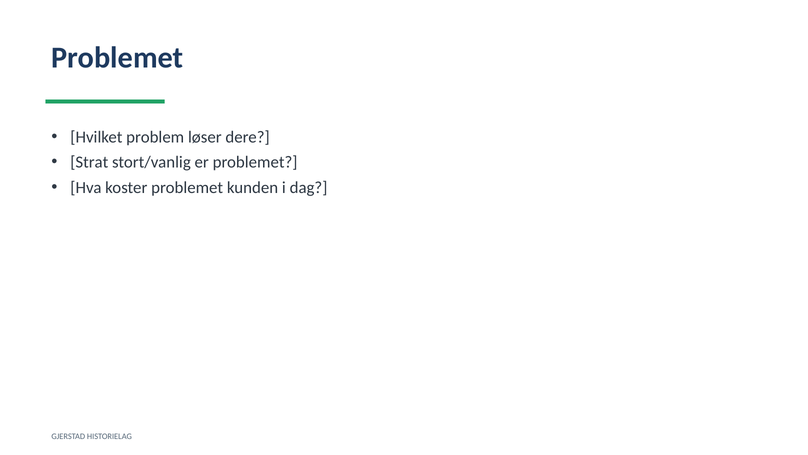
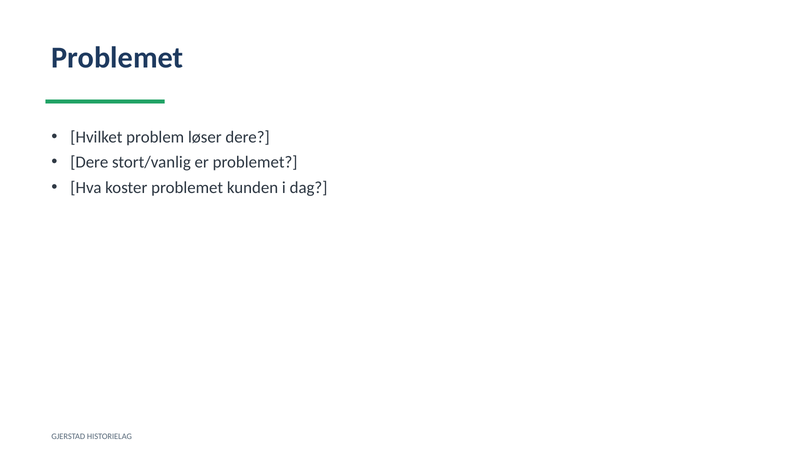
Strat: Strat -> Dere (89, 162)
